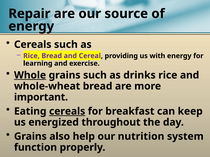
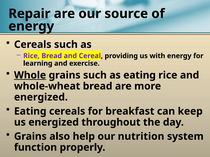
as drinks: drinks -> eating (140, 75)
important: important -> energized (41, 97)
cereals underline: present -> none (67, 112)
